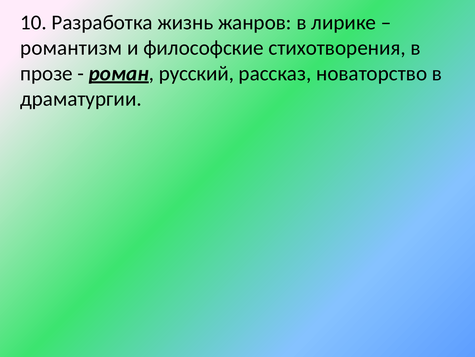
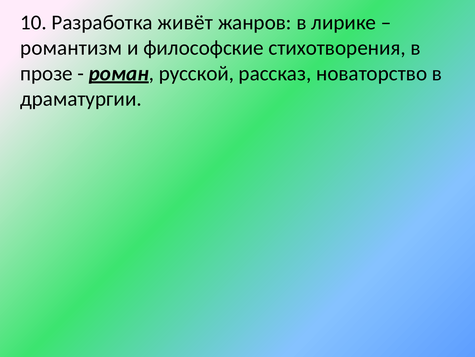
жизнь: жизнь -> живёт (185, 23)
русский: русский -> русской (196, 73)
